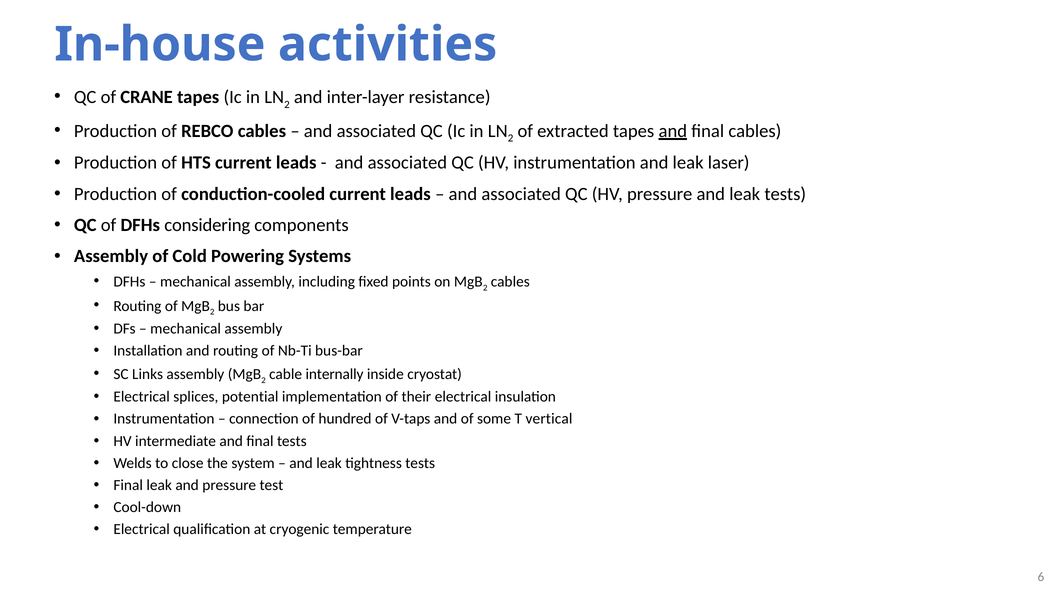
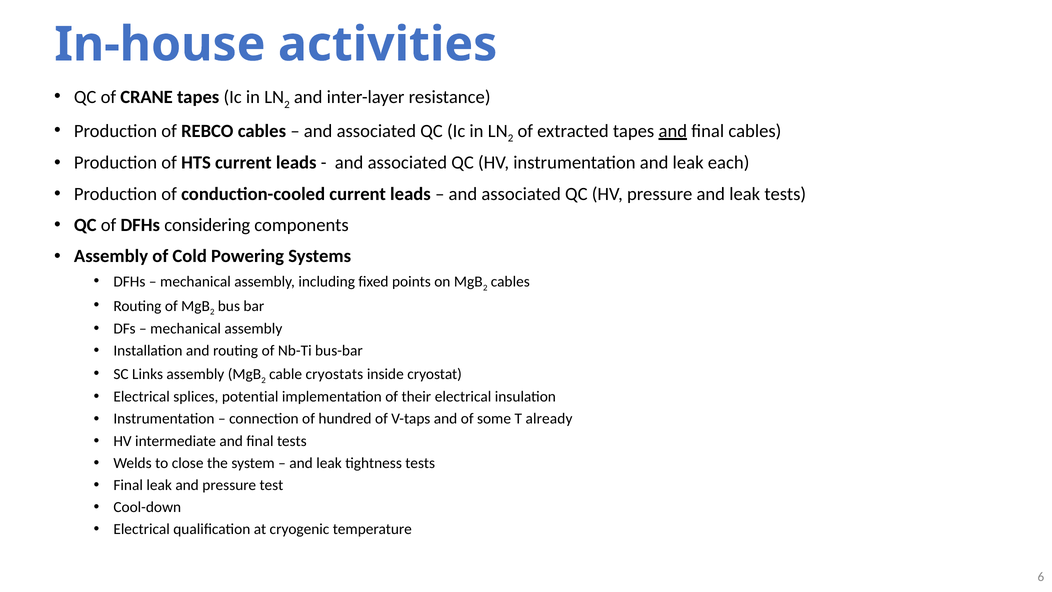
laser: laser -> each (729, 163)
internally: internally -> cryostats (334, 374)
vertical: vertical -> already (549, 419)
